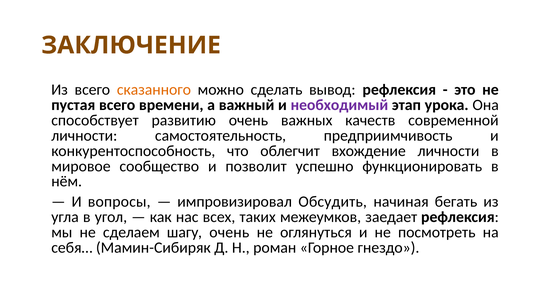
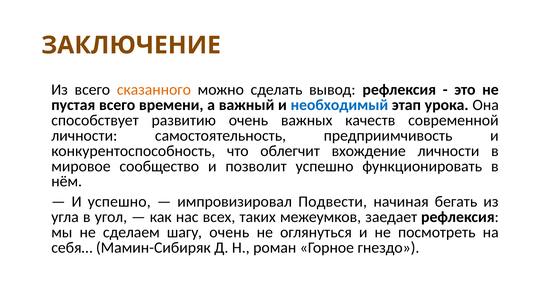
необходимый colour: purple -> blue (339, 105)
И вопросы: вопросы -> успешно (119, 202)
Обсудить: Обсудить -> Подвести (333, 202)
